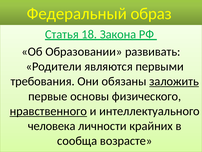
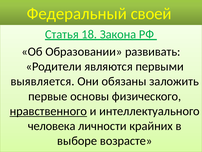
образ: образ -> своей (151, 14)
требования: требования -> выявляется (42, 81)
заложить underline: present -> none (174, 81)
сообща: сообща -> выборе (77, 140)
